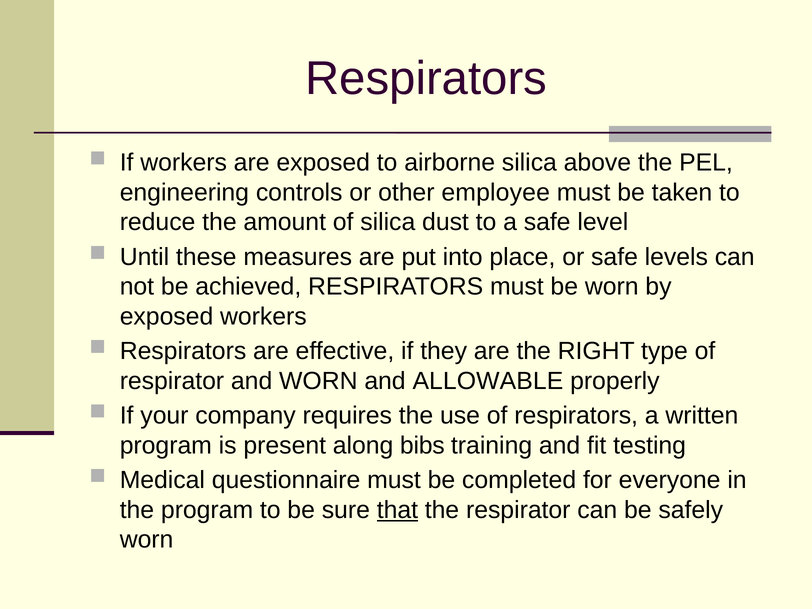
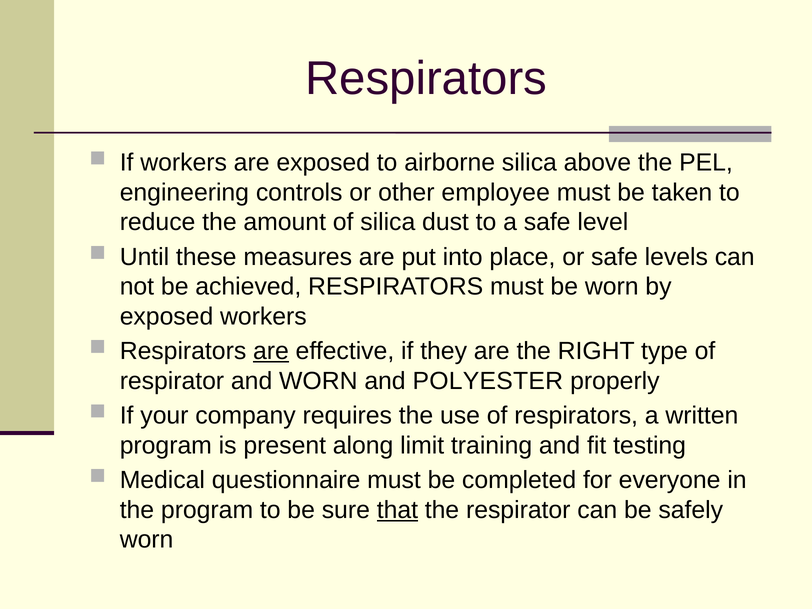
are underline: none -> present (271, 351)
ALLOWABLE: ALLOWABLE -> POLYESTER (488, 381)
bibs: bibs -> limit (422, 446)
